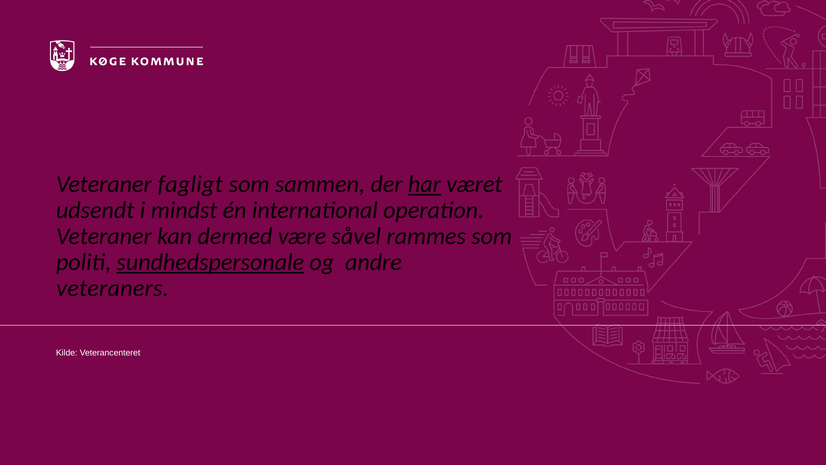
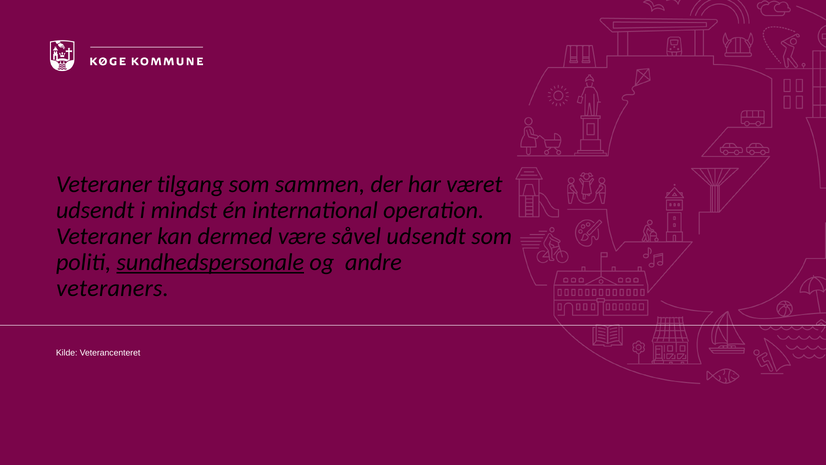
fagligt: fagligt -> tilgang (190, 184)
har underline: present -> none (424, 184)
såvel rammes: rammes -> udsendt (426, 236)
